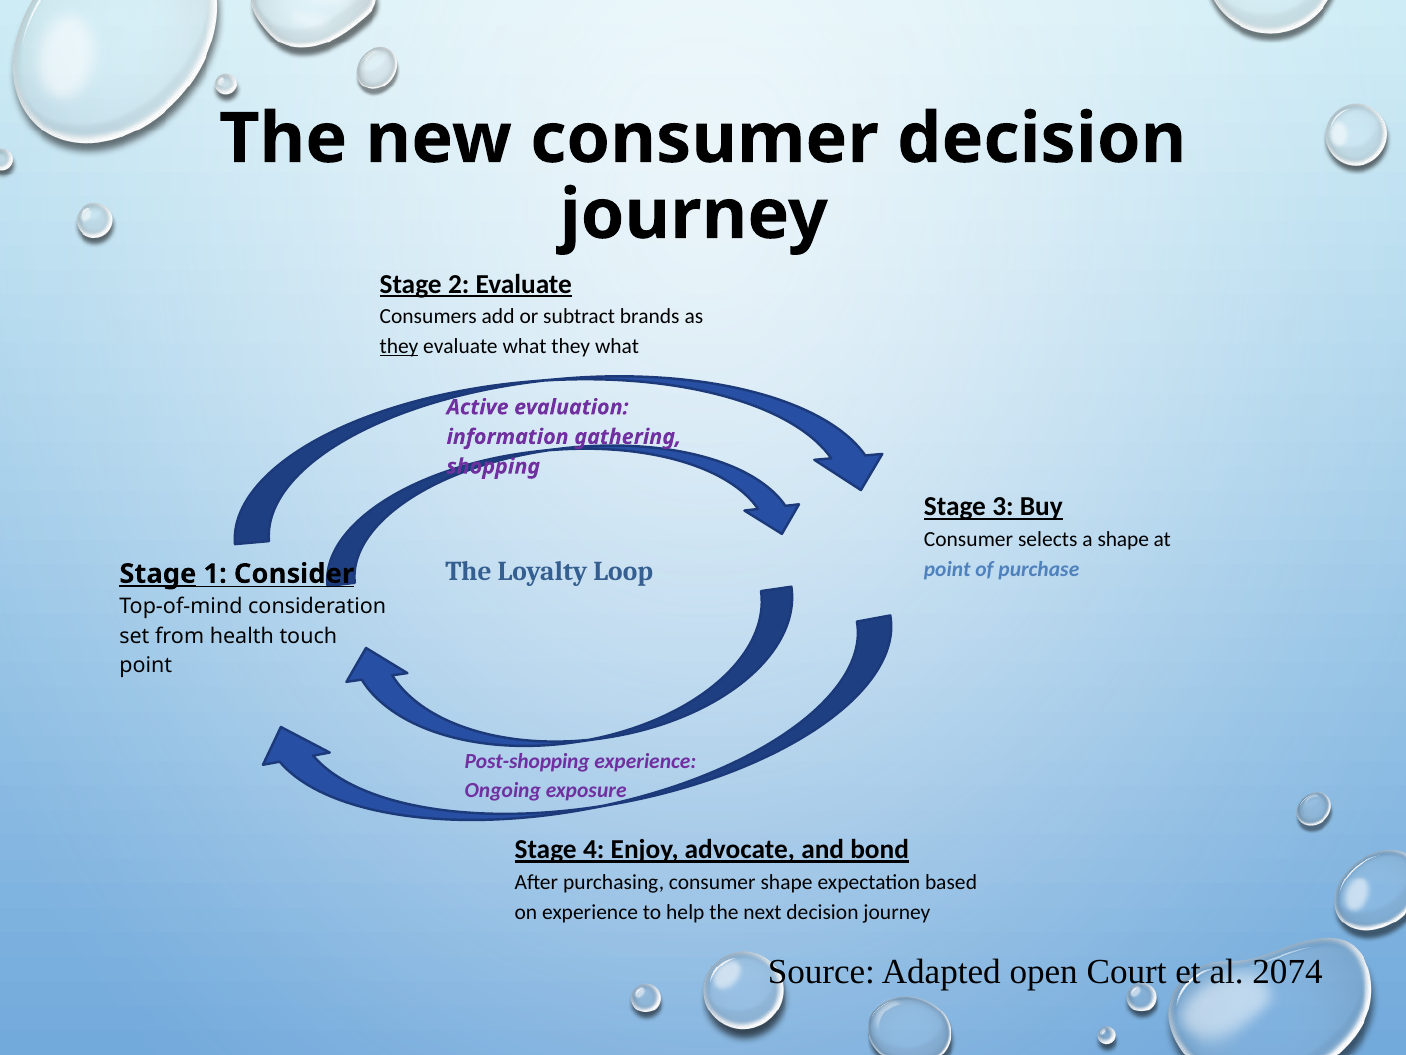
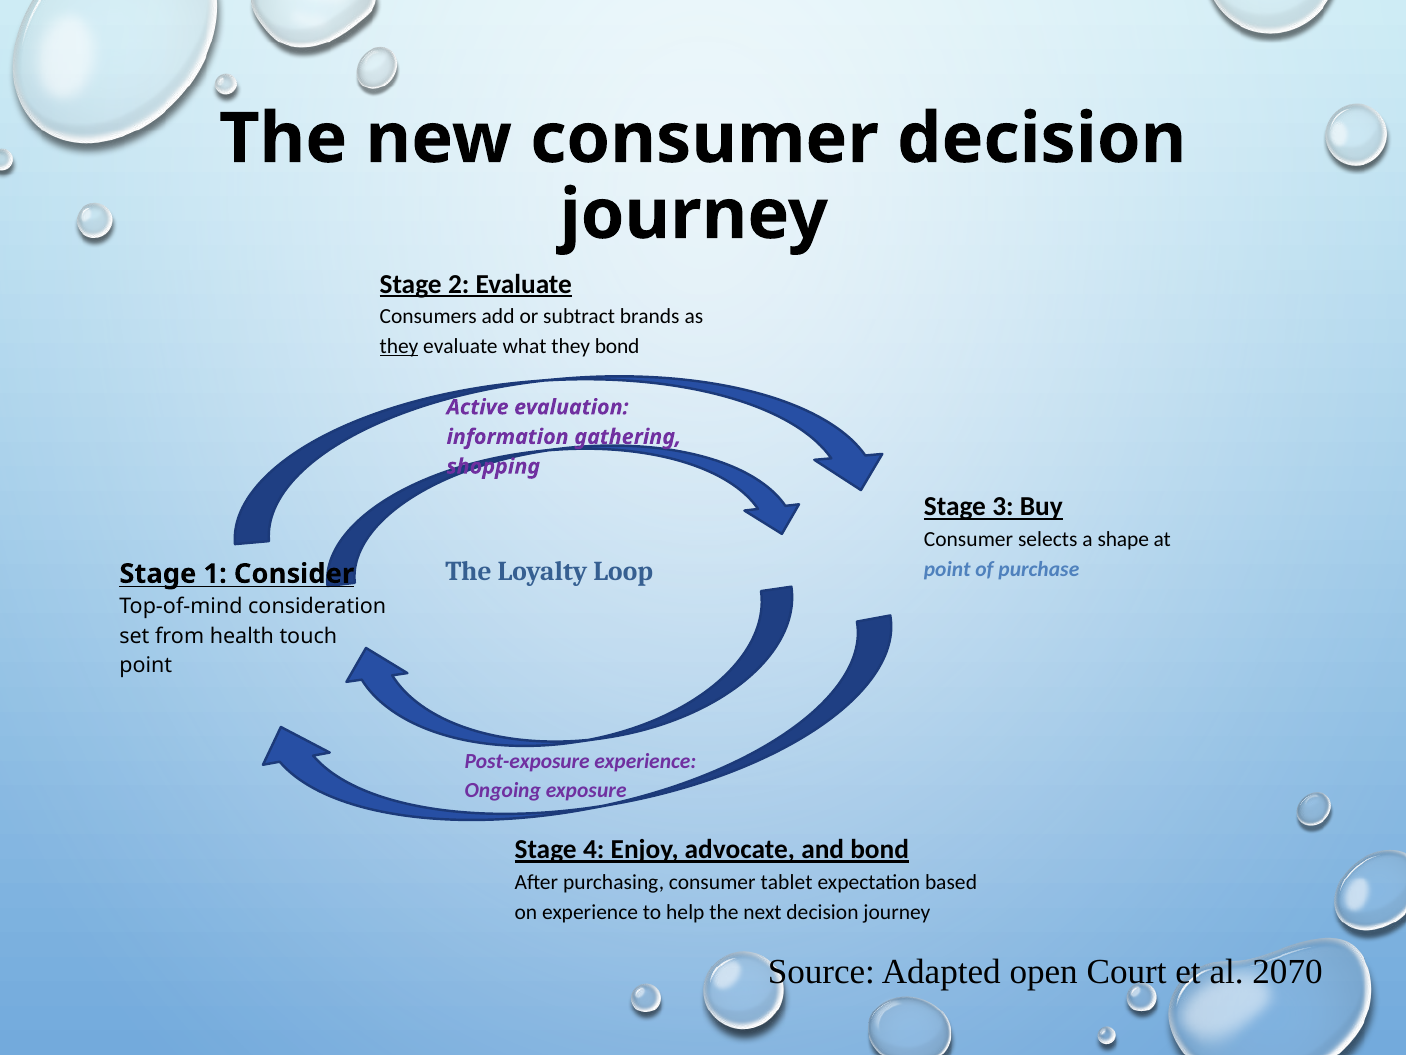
they what: what -> bond (617, 346)
Stage underline: present -> none (158, 574)
Post-shopping: Post-shopping -> Post-exposure (527, 761)
consumer shape: shape -> tablet (787, 882)
2074: 2074 -> 2070 (1288, 971)
